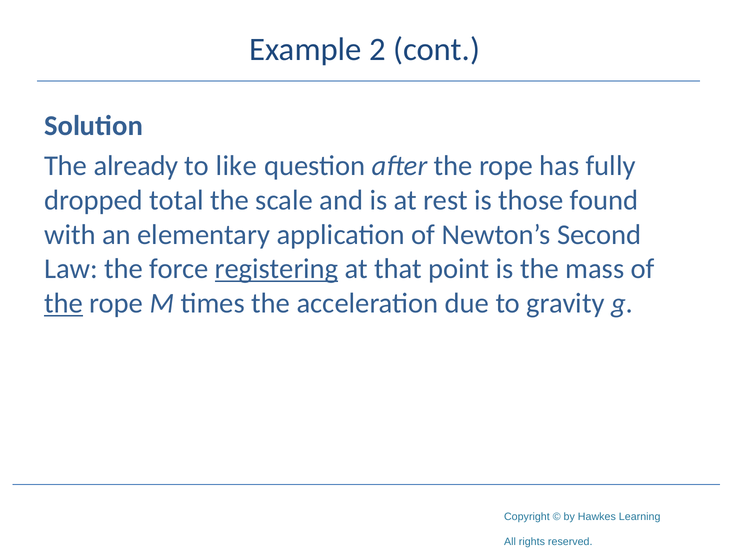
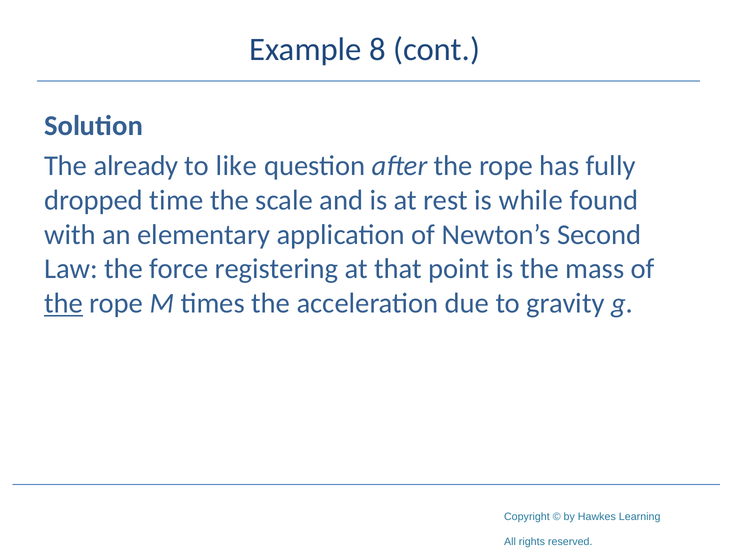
2: 2 -> 8 (377, 50)
total: total -> time (176, 201)
those: those -> while (531, 201)
registering underline: present -> none (277, 269)
